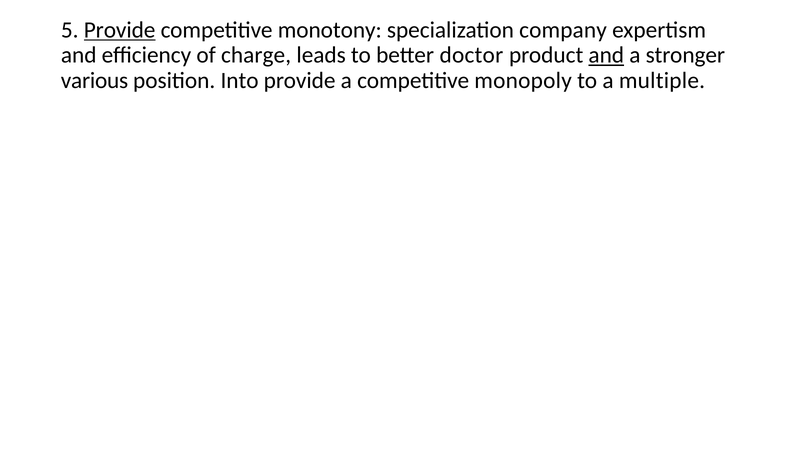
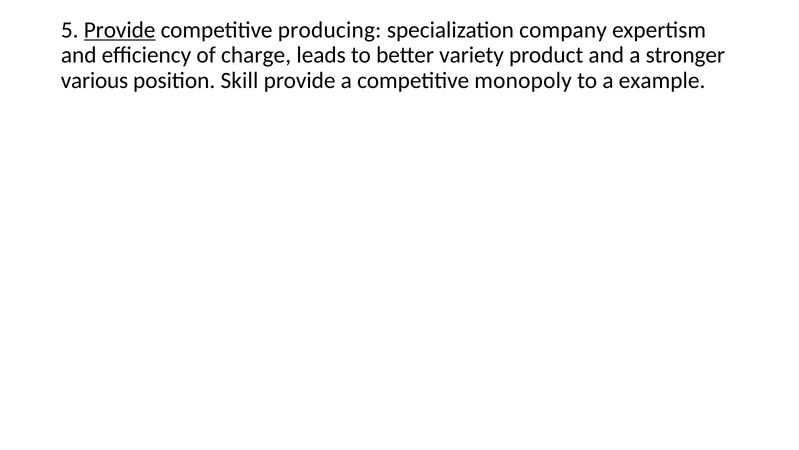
monotony: monotony -> producing (330, 30)
doctor: doctor -> variety (472, 55)
and underline: present -> none (606, 55)
Into: Into -> Skill (239, 80)
multiple: multiple -> example (662, 80)
